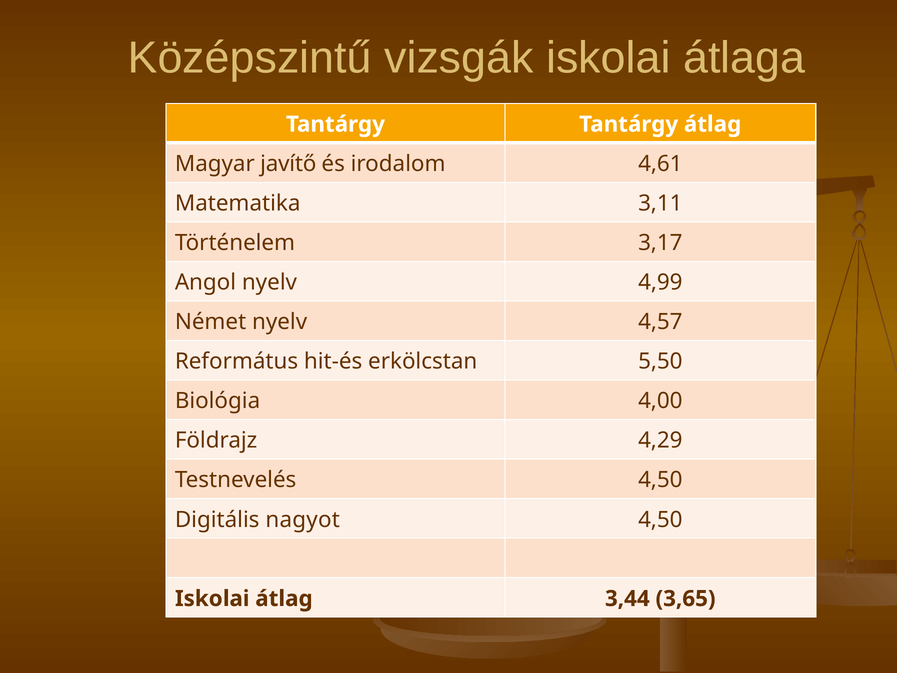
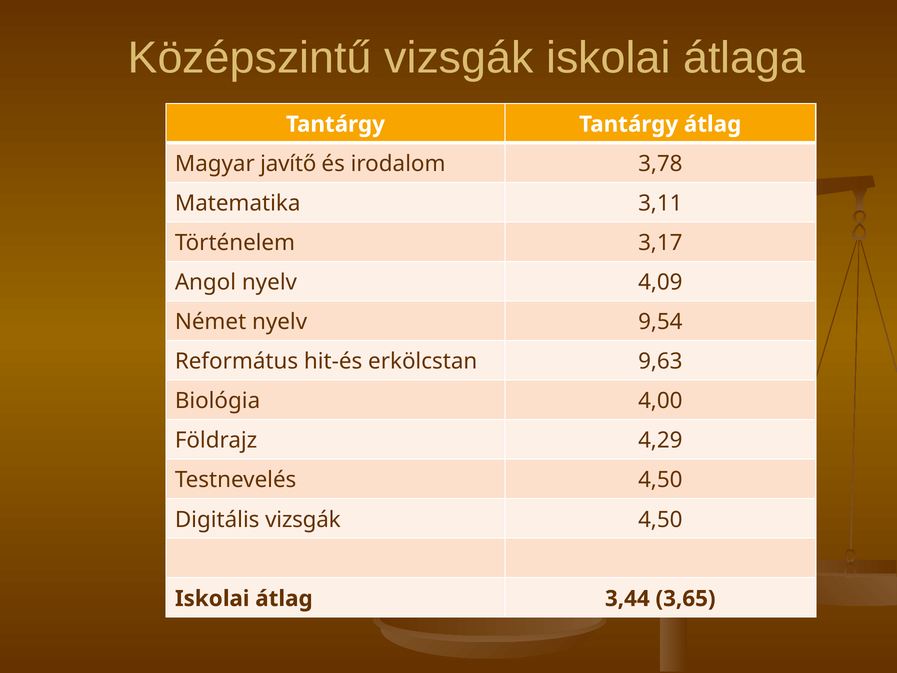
4,61: 4,61 -> 3,78 (660, 164)
4,99: 4,99 -> 4,09 (660, 282)
4,57: 4,57 -> 9,54 (660, 322)
5,50: 5,50 -> 9,63 (660, 361)
Digitális nagyot: nagyot -> vizsgák (303, 519)
